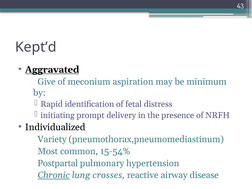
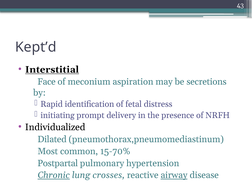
Aggravated: Aggravated -> Interstitial (52, 70)
Give: Give -> Face (47, 82)
minimum: minimum -> secretions (207, 82)
Variety: Variety -> Dilated (52, 139)
15-54%: 15-54% -> 15-70% (115, 151)
airway underline: none -> present (174, 175)
